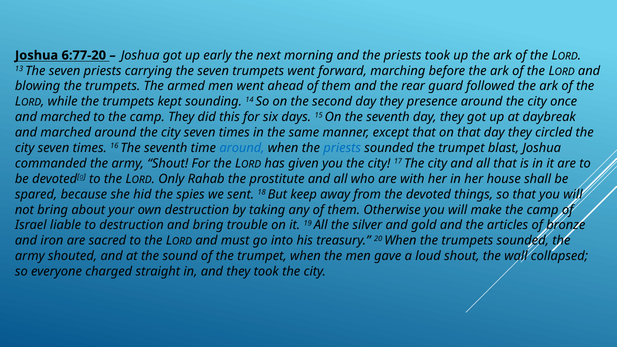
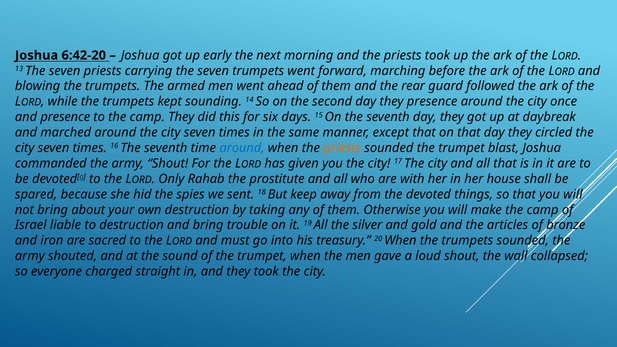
6:77-20: 6:77-20 -> 6:42-20 (84, 55)
marched: marched -> presence (65, 117)
priests colour: blue -> orange (342, 148)
